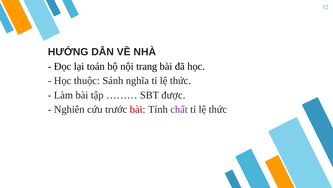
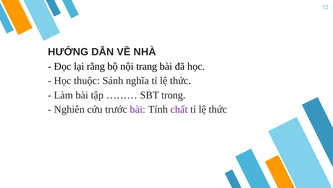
toán: toán -> rằng (96, 66)
được: được -> trong (173, 95)
bài colour: red -> purple (138, 109)
